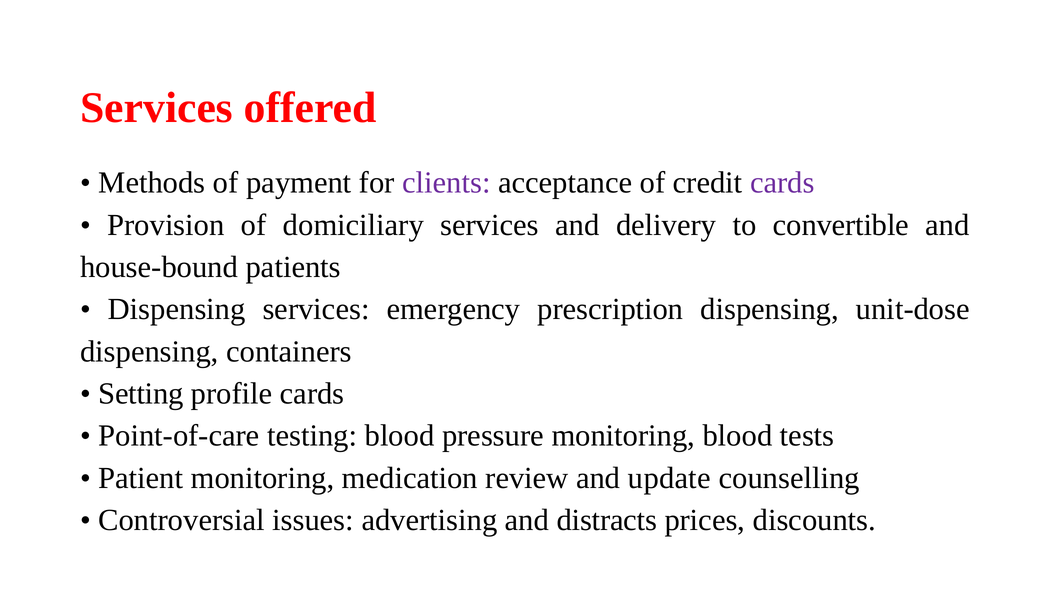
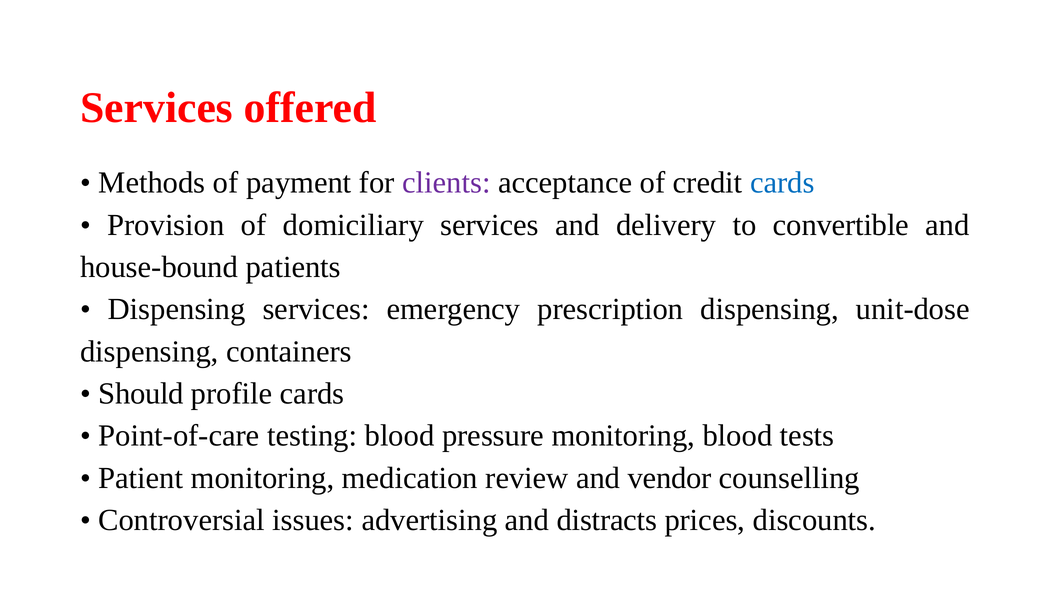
cards colour: purple -> blue (782, 183)
Setting: Setting -> Should (141, 394)
update: update -> vendor (670, 478)
